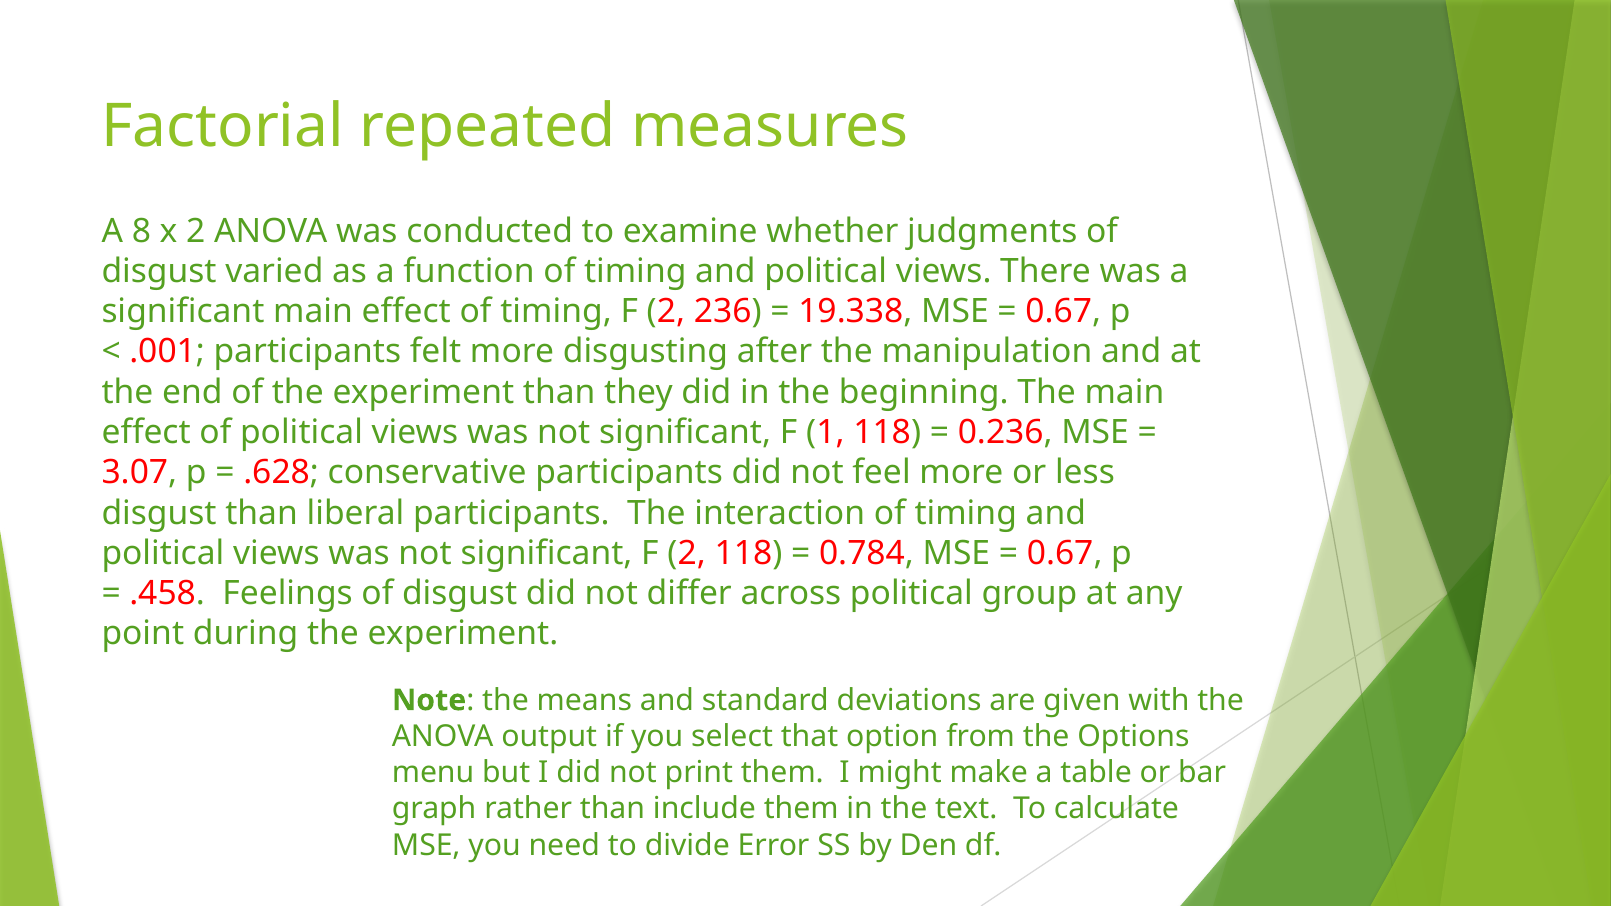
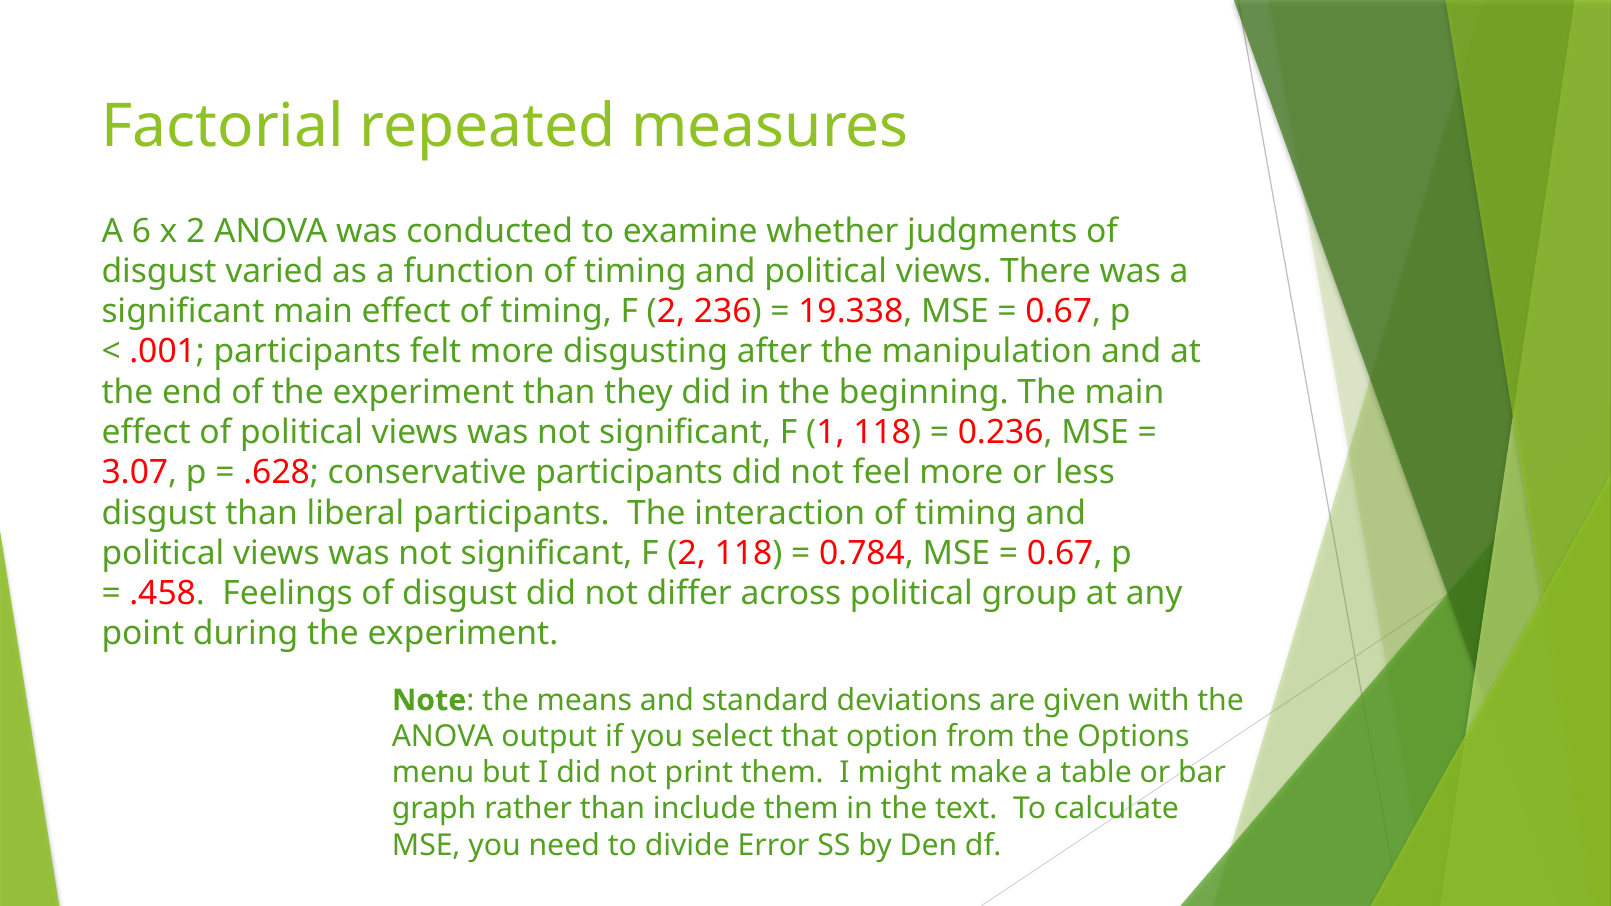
8: 8 -> 6 (141, 231)
